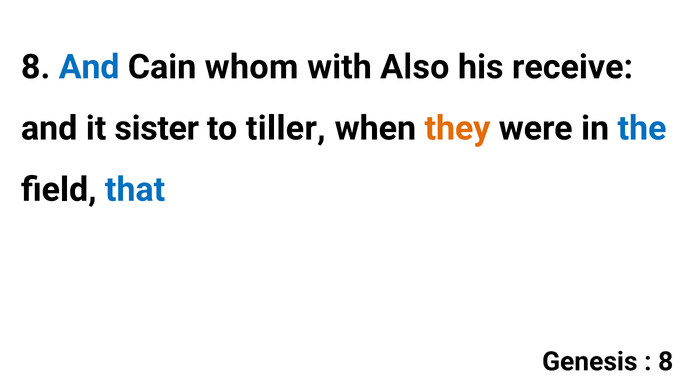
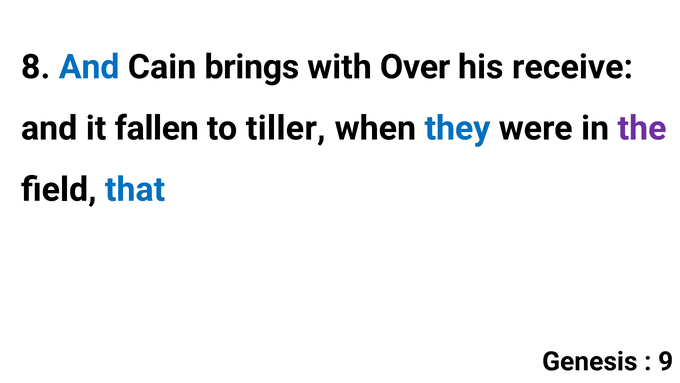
whom: whom -> brings (252, 67)
Also: Also -> Over (415, 67)
sister: sister -> fallen (157, 128)
they colour: orange -> blue (457, 128)
the colour: blue -> purple (642, 128)
8: 8 -> 9 (666, 361)
